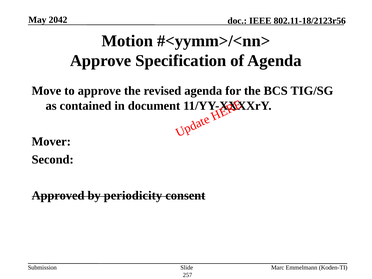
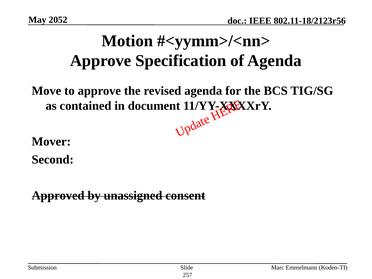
2042: 2042 -> 2052 (58, 20)
periodicity: periodicity -> unassigned (133, 196)
